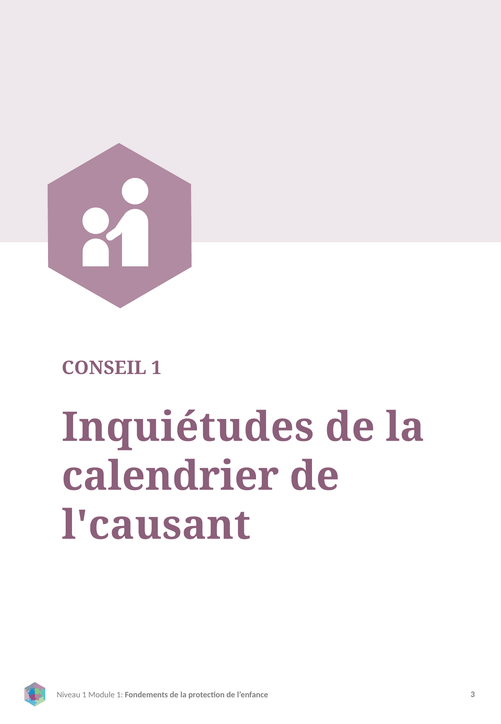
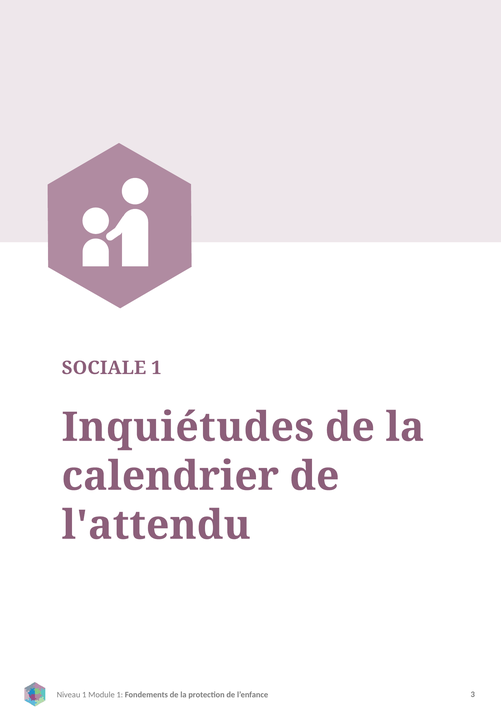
CONSEIL: CONSEIL -> SOCIALE (104, 368)
l'causant: l'causant -> l'attendu (156, 525)
